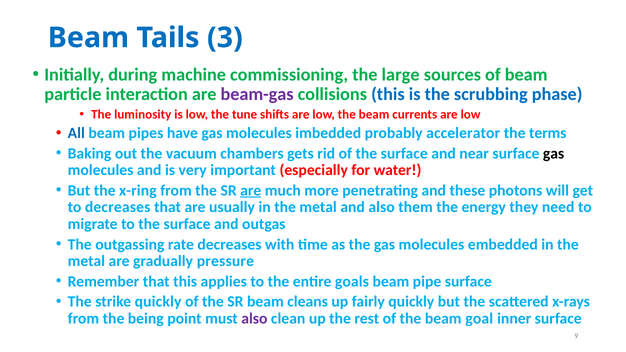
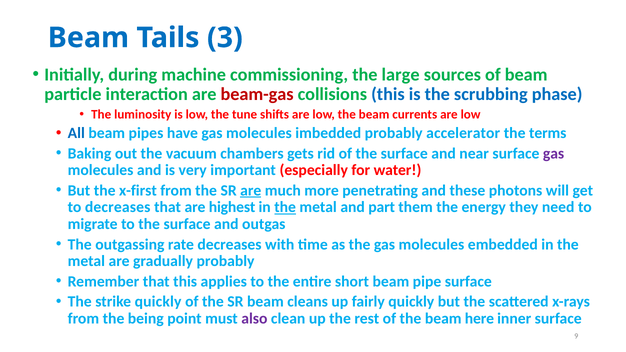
beam-gas colour: purple -> red (257, 94)
gas colour: black -> purple (554, 153)
x-ring: x-ring -> x-first (138, 190)
usually: usually -> highest (232, 207)
the underline: none -> present (285, 207)
and also: also -> part (382, 207)
gradually pressure: pressure -> probably (226, 261)
goals: goals -> short (352, 281)
goal: goal -> here (479, 319)
